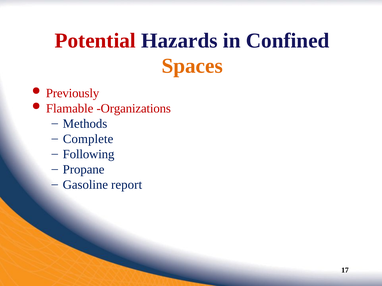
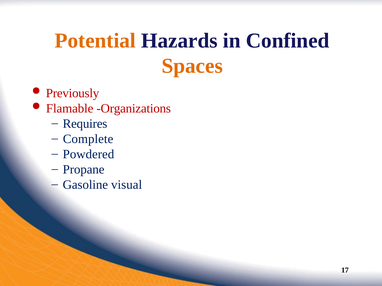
Potential colour: red -> orange (95, 41)
Methods: Methods -> Requires (85, 124)
Following: Following -> Powdered (88, 154)
report: report -> visual (127, 185)
